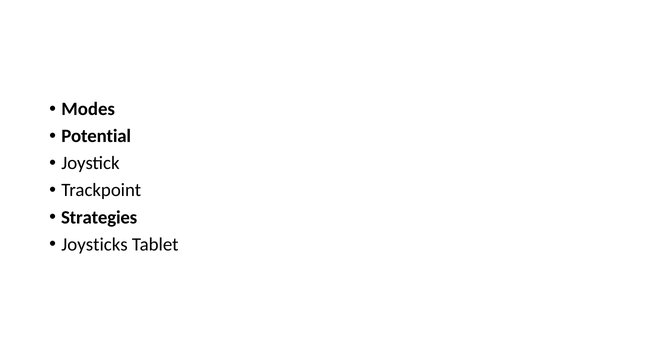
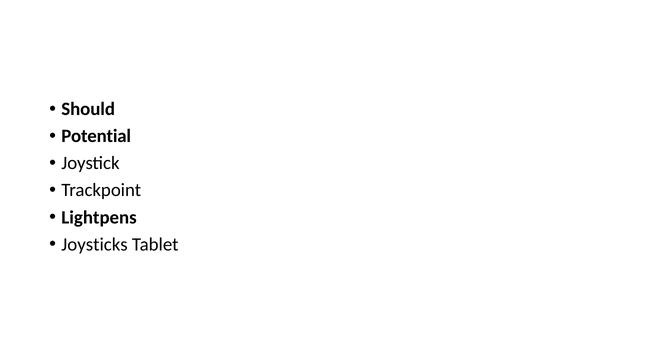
Modes: Modes -> Should (88, 109)
Strategies: Strategies -> Lightpens (99, 218)
